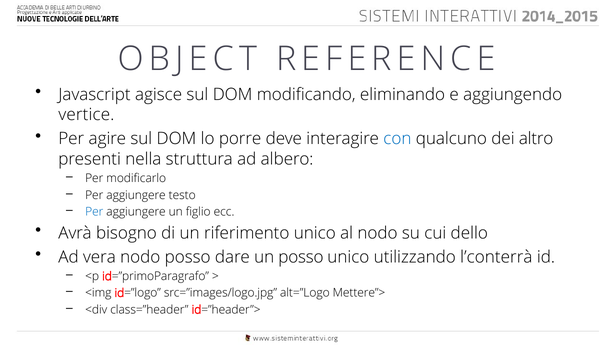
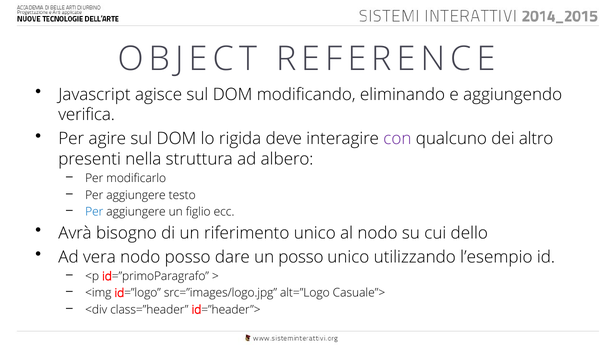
vertice: vertice -> verifica (87, 115)
porre: porre -> rigida (240, 139)
con colour: blue -> purple (397, 139)
l’conterrà: l’conterrà -> l’esempio (496, 257)
Mettere”>: Mettere”> -> Casuale”> (359, 293)
